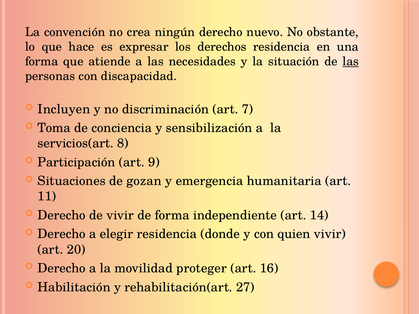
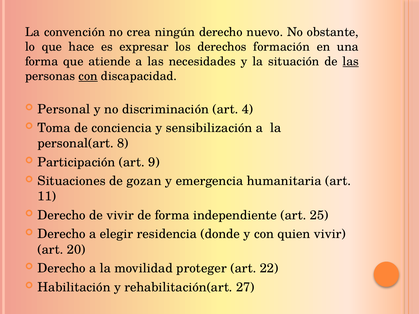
derechos residencia: residencia -> formación (282, 47)
con underline: none -> present (88, 76)
Incluyen: Incluyen -> Personal (64, 109)
7: 7 -> 4 (247, 109)
servicios(art: servicios(art -> personal(art (76, 144)
14: 14 -> 25 (319, 215)
16: 16 -> 22 (269, 269)
